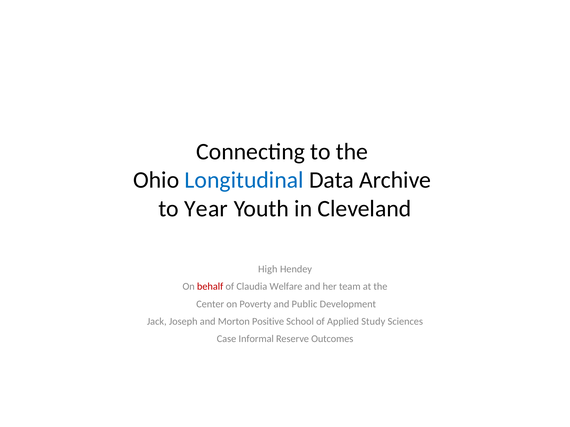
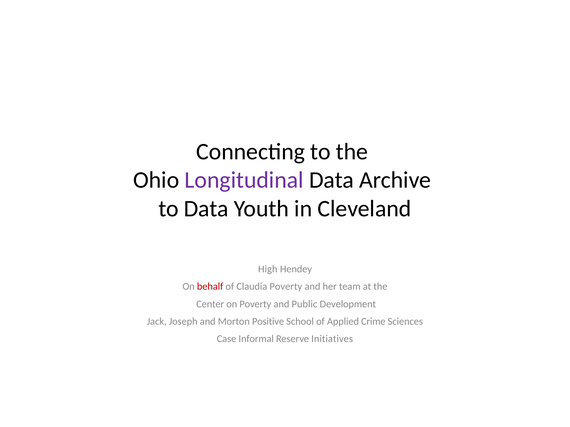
Longitudinal colour: blue -> purple (244, 180)
to Year: Year -> Data (206, 209)
Claudia Welfare: Welfare -> Poverty (286, 287)
Study: Study -> Crime (373, 322)
Outcomes: Outcomes -> Initiatives (332, 339)
